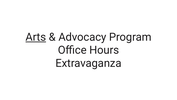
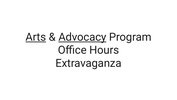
Advocacy underline: none -> present (82, 37)
